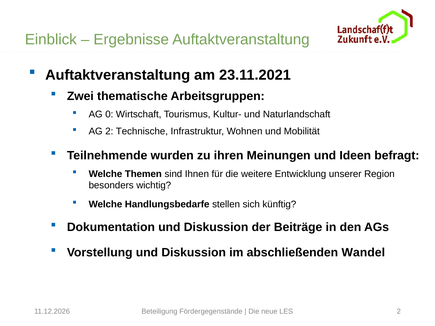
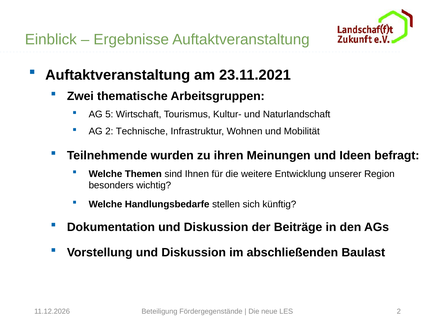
0: 0 -> 5 (109, 115)
Wandel: Wandel -> Baulast (363, 253)
